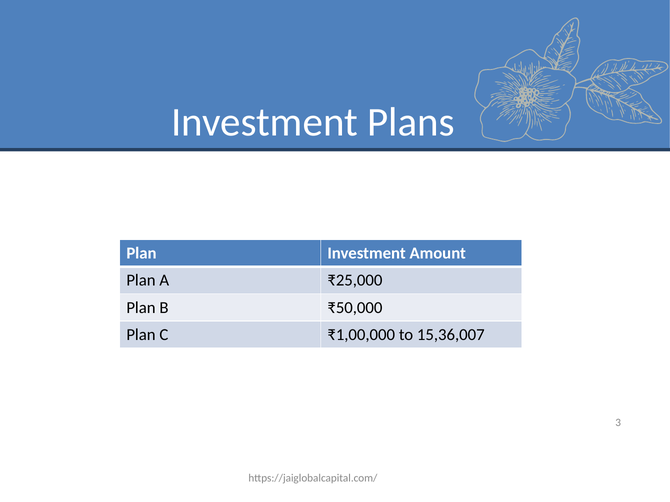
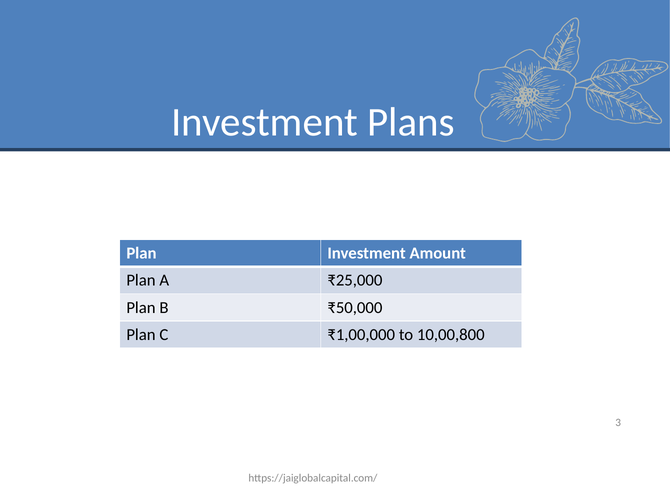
15,36,007: 15,36,007 -> 10,00,800 (451, 335)
